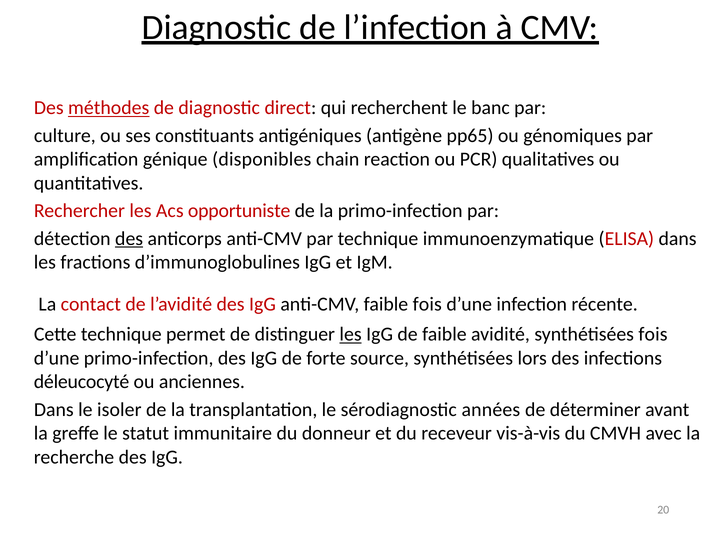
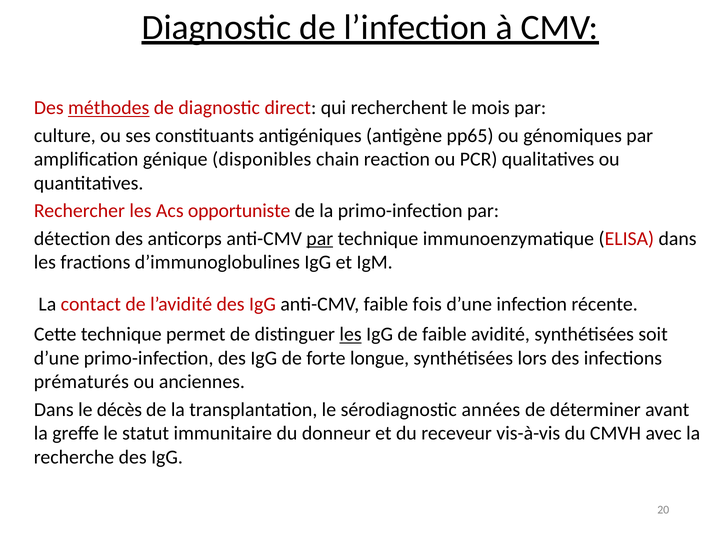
banc: banc -> mois (490, 108)
des underline: present -> none (129, 239)
par underline: none -> present (320, 239)
synthétisées fois: fois -> soit (653, 334)
source: source -> longue (380, 358)
déleucocyté: déleucocyté -> prématurés (81, 382)
isoler: isoler -> décès (119, 410)
